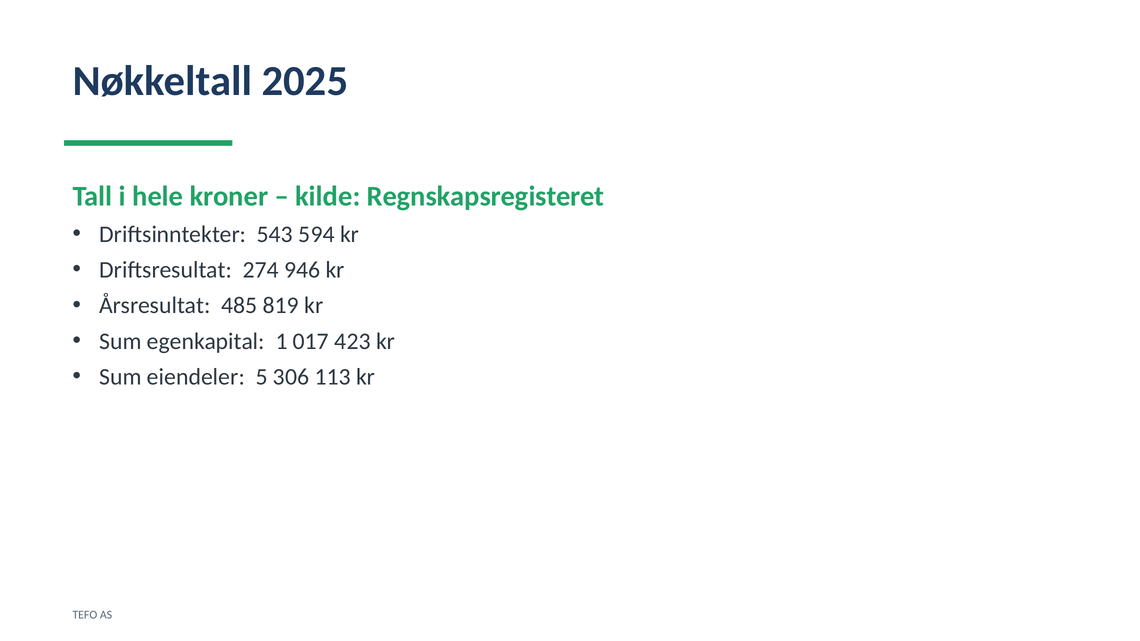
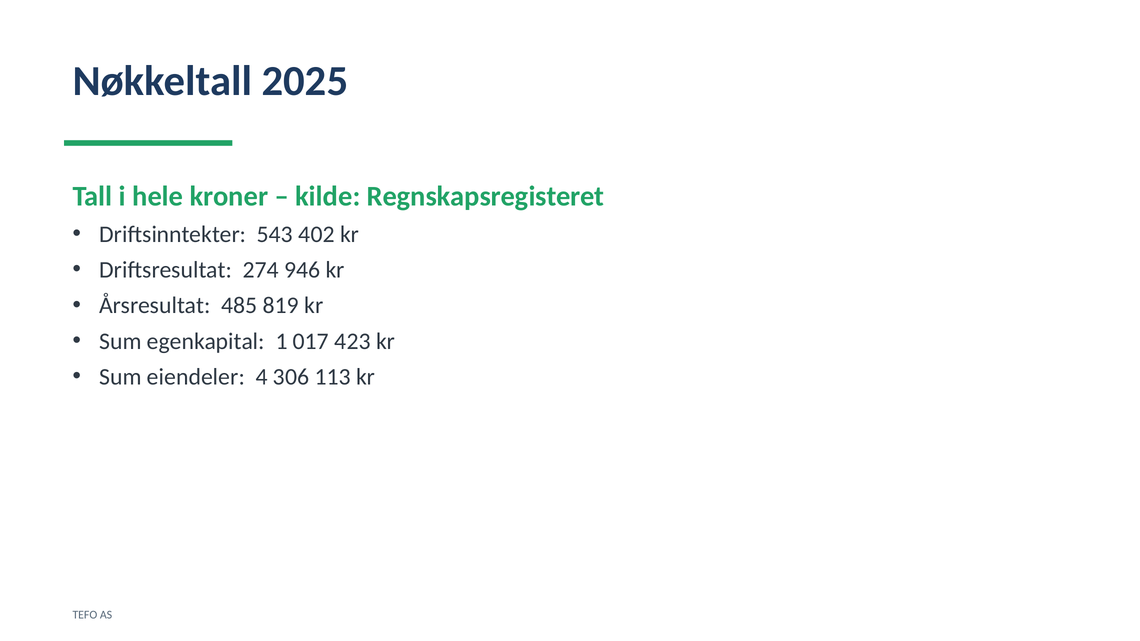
594: 594 -> 402 (317, 234)
5: 5 -> 4 (262, 377)
